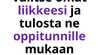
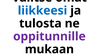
liikkeesi colour: purple -> blue (42, 11)
